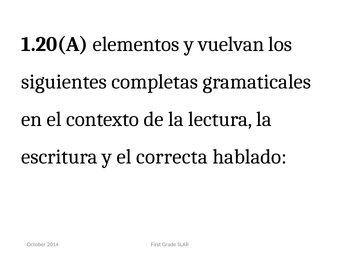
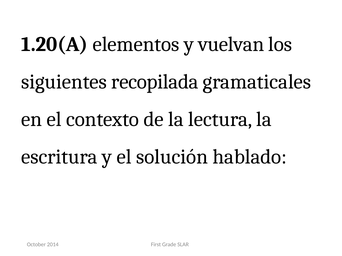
completas: completas -> recopilada (155, 82)
correcta: correcta -> solución (172, 157)
